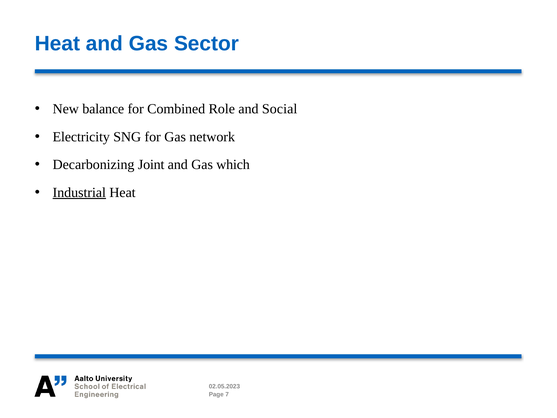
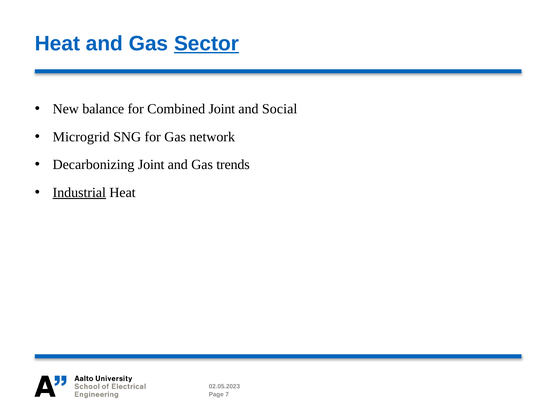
Sector underline: none -> present (207, 44)
Combined Role: Role -> Joint (222, 109)
Electricity: Electricity -> Microgrid (81, 137)
which: which -> trends (233, 165)
